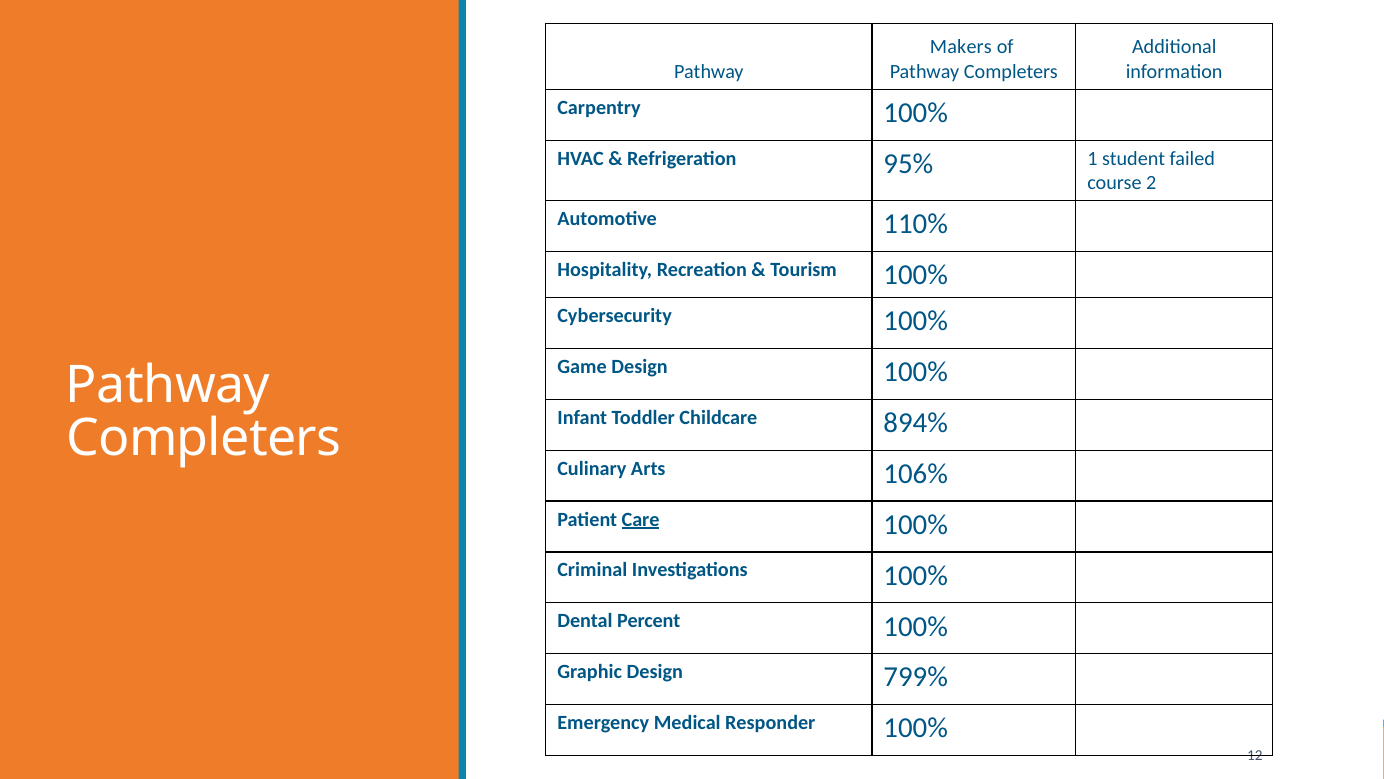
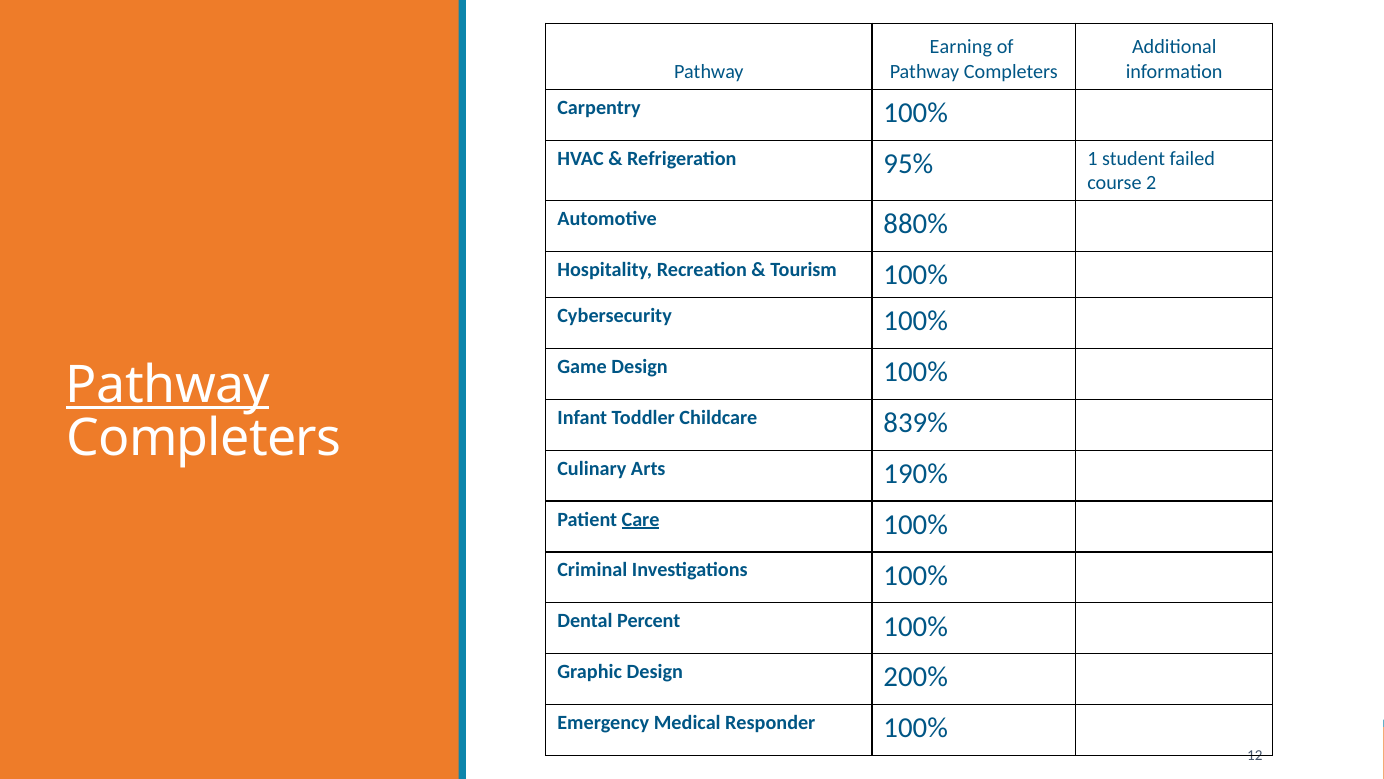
Makers: Makers -> Earning (961, 47)
110%: 110% -> 880% (916, 224)
Pathway underline: none -> present (168, 385)
894%: 894% -> 839% (916, 423)
106%: 106% -> 190% (916, 474)
799%: 799% -> 200% (916, 677)
